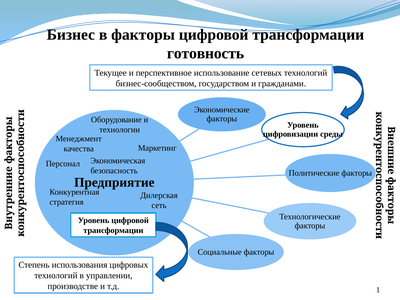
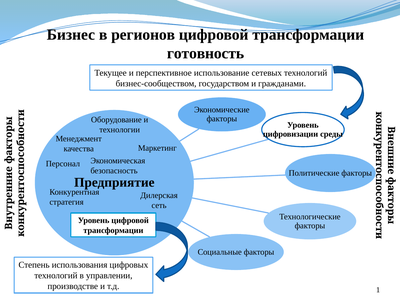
в факторы: факторы -> регионов (143, 35)
